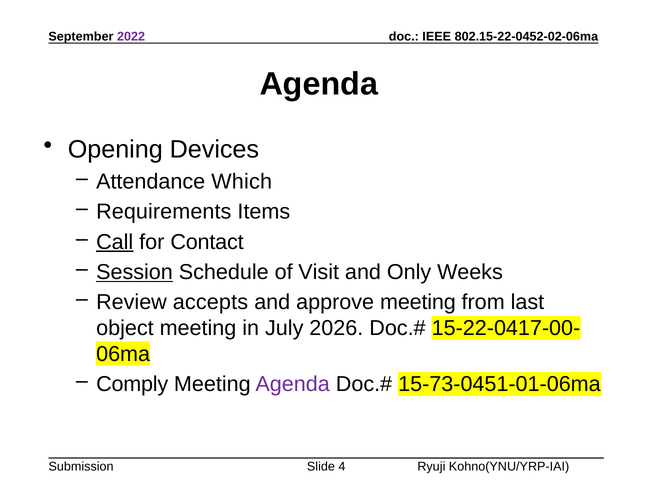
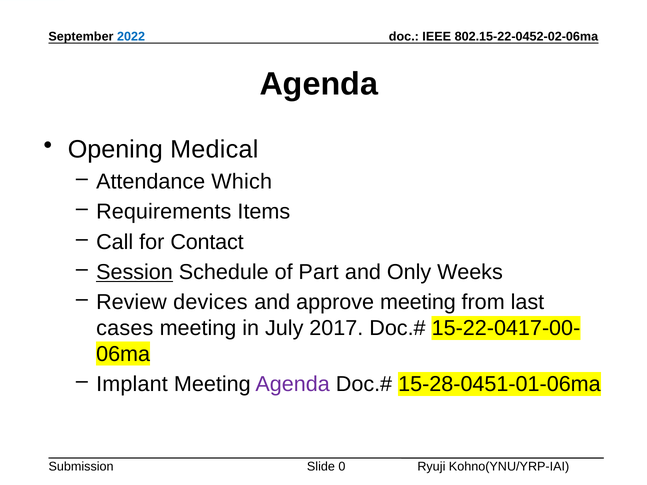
2022 colour: purple -> blue (131, 36)
Devices: Devices -> Medical (214, 150)
Call underline: present -> none (115, 242)
Visit: Visit -> Part (319, 272)
accepts: accepts -> devices (210, 302)
object: object -> cases (125, 328)
2026: 2026 -> 2017 (336, 328)
Comply: Comply -> Implant (132, 384)
15-73-0451-01-06ma: 15-73-0451-01-06ma -> 15-28-0451-01-06ma (499, 384)
4: 4 -> 0 (342, 467)
